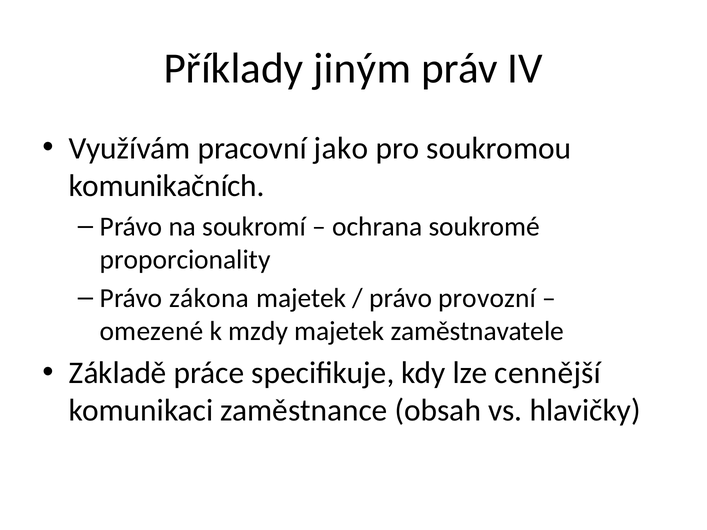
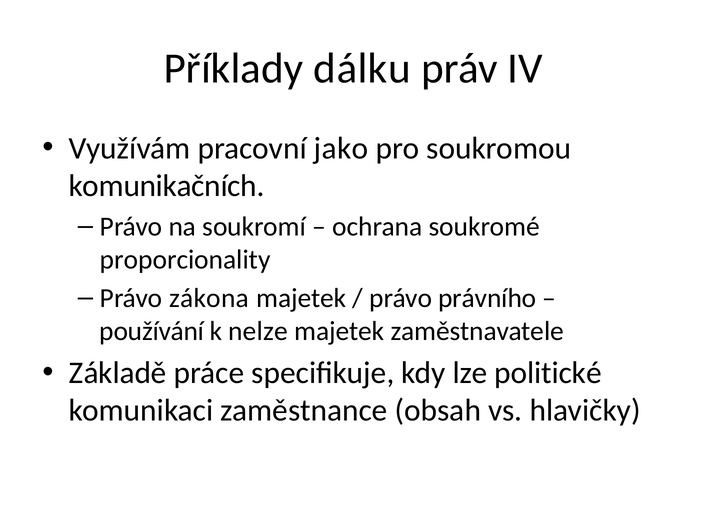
jiným: jiným -> dálku (362, 68)
provozní: provozní -> právního (487, 298)
omezené: omezené -> používání (152, 331)
mzdy: mzdy -> nelze (258, 331)
cennější: cennější -> politické (548, 373)
